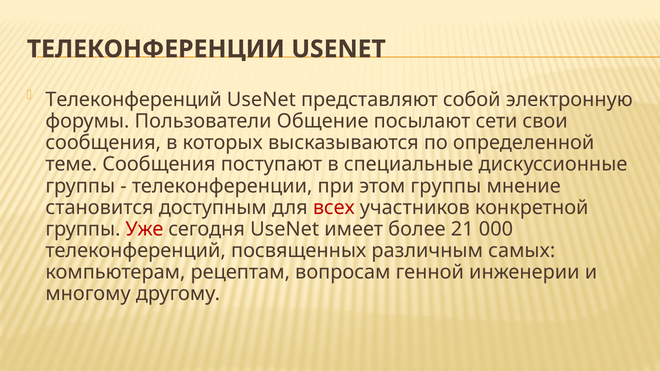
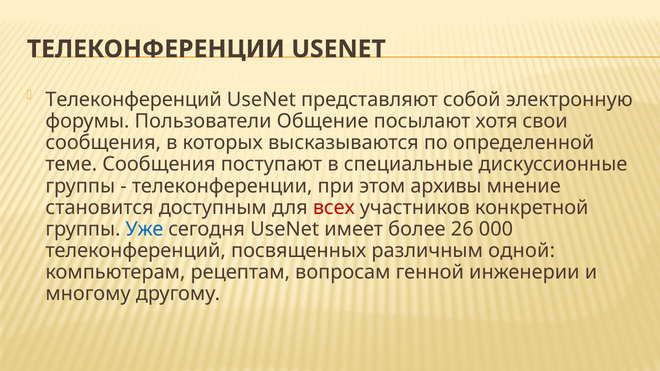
сети: сети -> хотя (497, 121)
этом группы: группы -> архивы (446, 186)
Уже colour: red -> blue (144, 229)
21: 21 -> 26 (462, 229)
самых: самых -> одной (522, 251)
